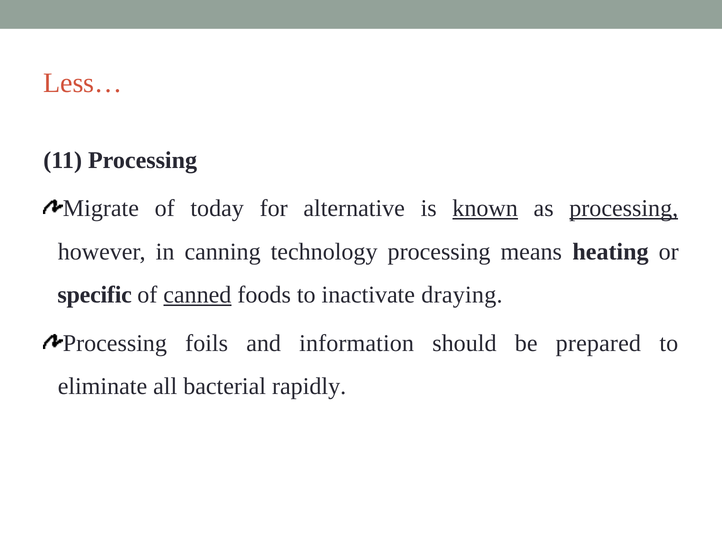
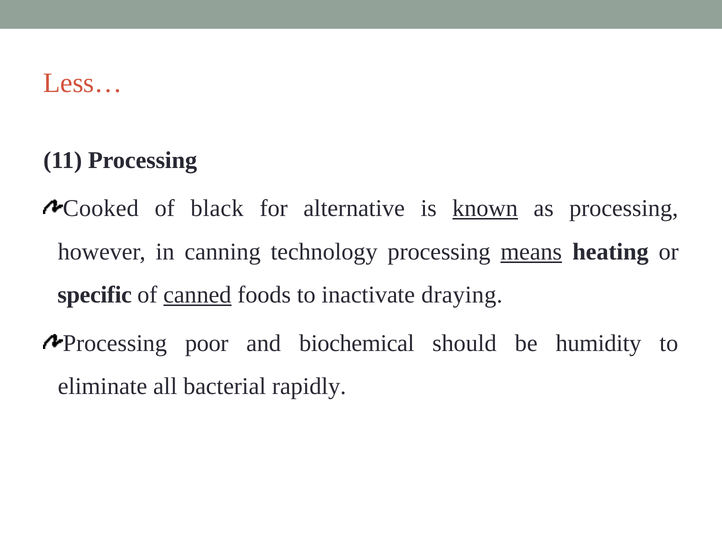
Migrate: Migrate -> Cooked (101, 209)
today: today -> black (217, 209)
processing underline: present -> none (624, 209)
means underline: none -> present (531, 252)
foils: foils -> poor (207, 343)
information: information -> biochemical (357, 343)
prepared: prepared -> humidity (599, 343)
